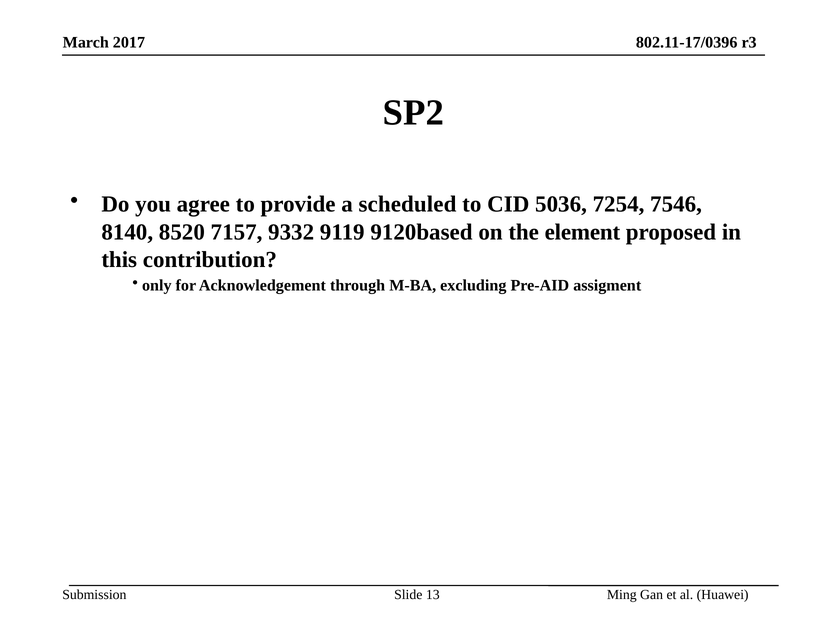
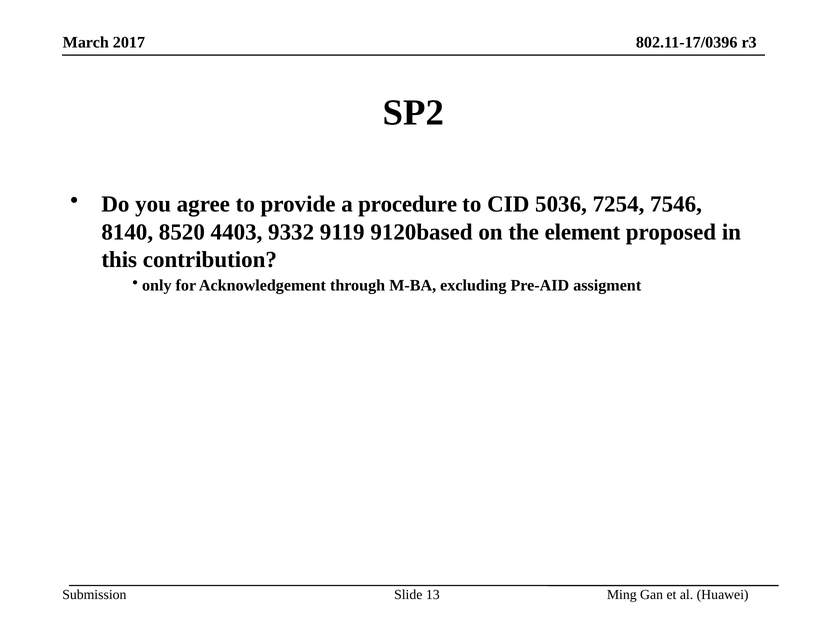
scheduled: scheduled -> procedure (408, 204)
7157: 7157 -> 4403 (237, 232)
